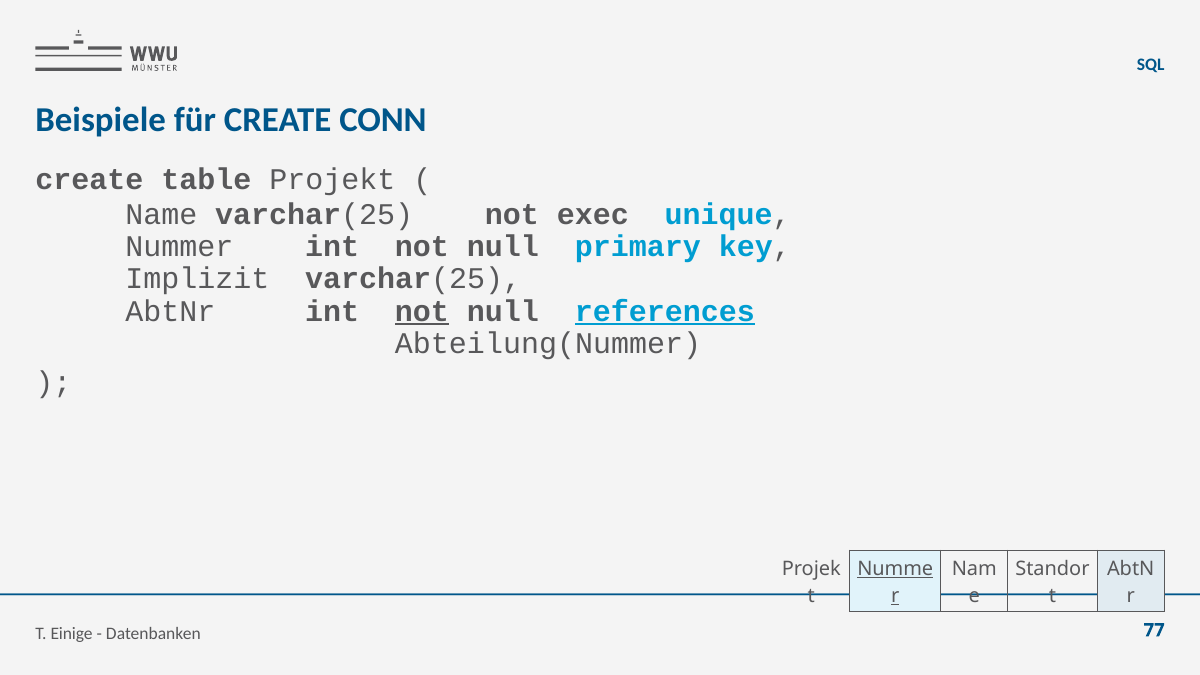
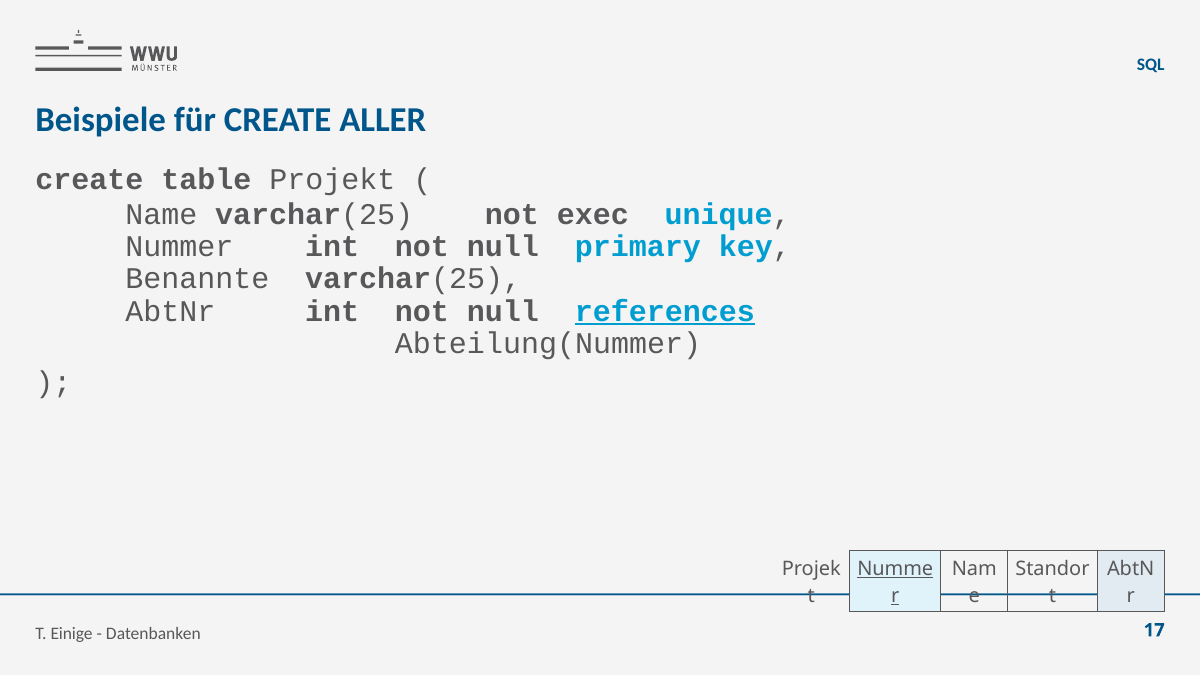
CONN: CONN -> ALLER (383, 120)
Implizit: Implizit -> Benannte (197, 279)
not underline: present -> none (422, 311)
77: 77 -> 17 (1154, 630)
